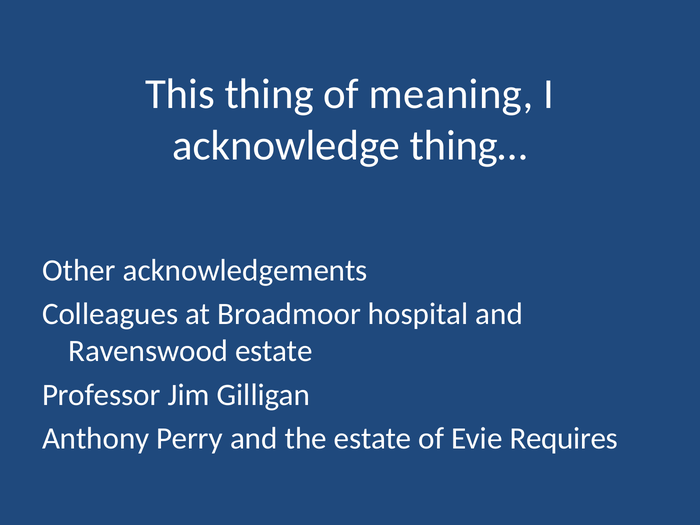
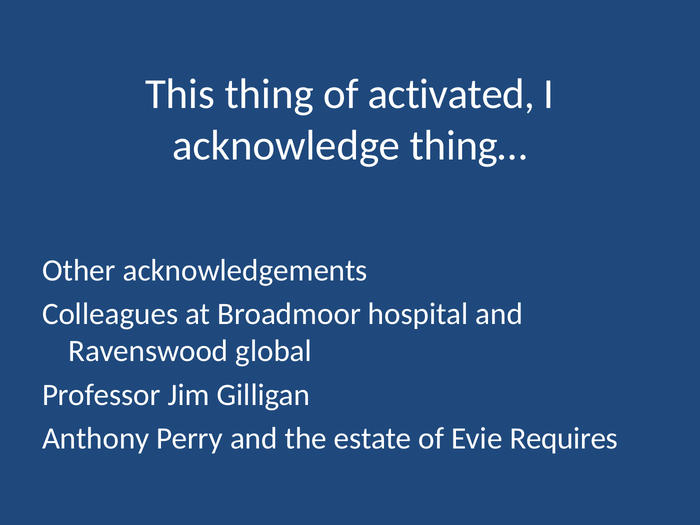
meaning: meaning -> activated (451, 94)
Ravenswood estate: estate -> global (274, 351)
